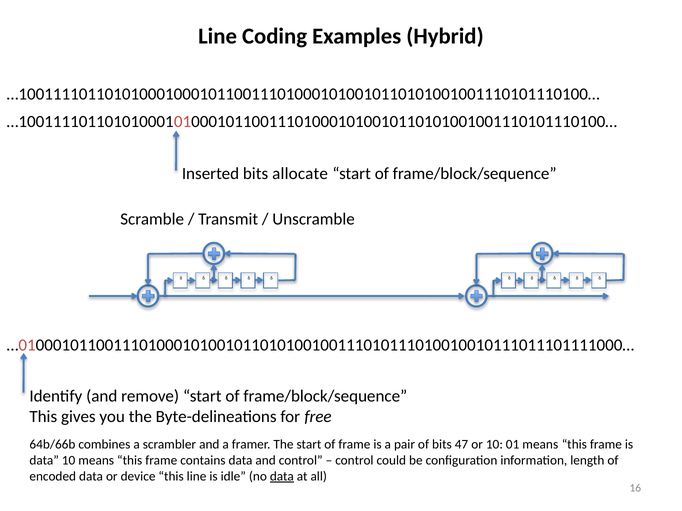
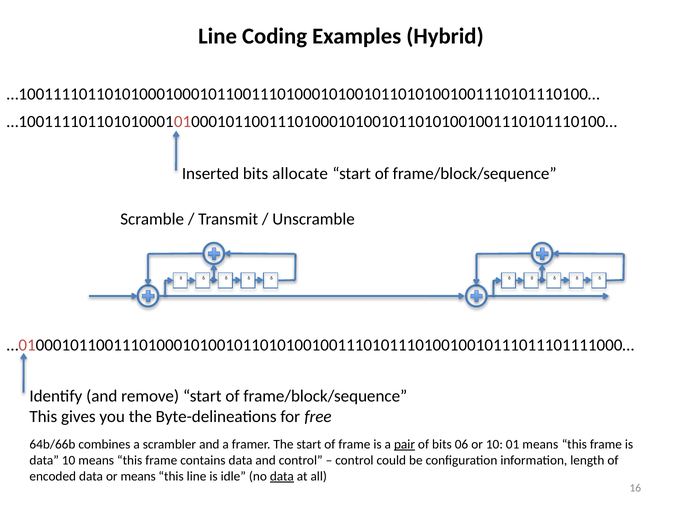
pair underline: none -> present (405, 445)
47: 47 -> 06 (461, 445)
or device: device -> means (138, 477)
